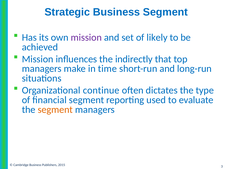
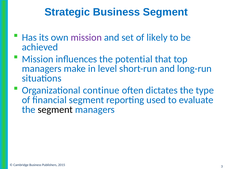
indirectly: indirectly -> potential (134, 59)
time: time -> level (107, 69)
segment colour: orange -> black (55, 109)
